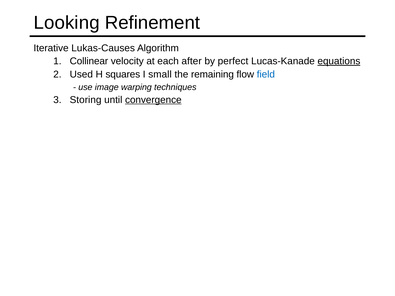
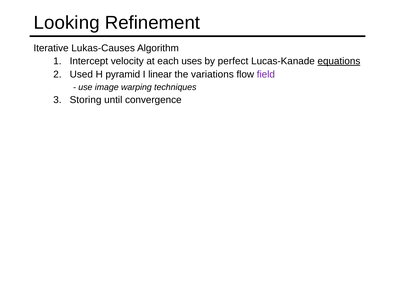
Collinear: Collinear -> Intercept (89, 61)
after: after -> uses (192, 61)
squares: squares -> pyramid (123, 74)
small: small -> linear (160, 74)
remaining: remaining -> variations (212, 74)
field colour: blue -> purple (266, 74)
convergence underline: present -> none (153, 100)
